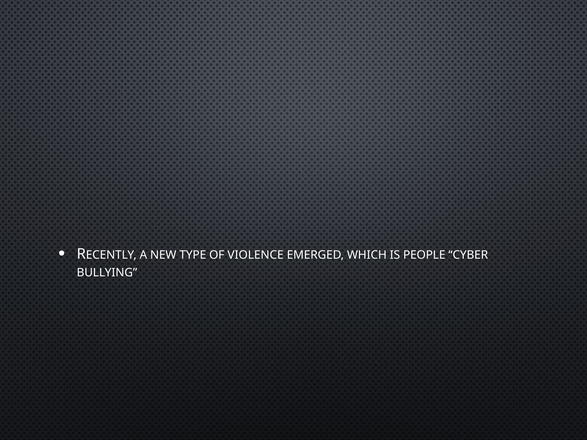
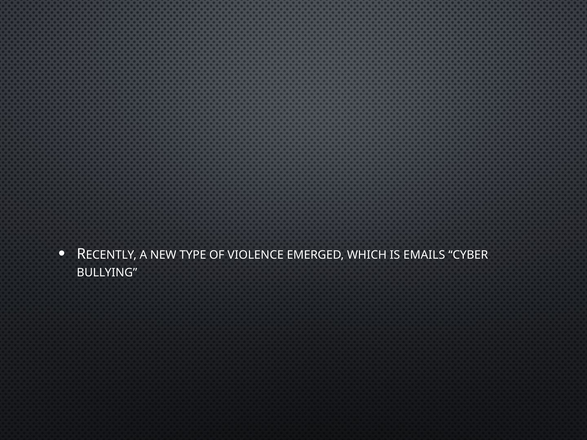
PEOPLE: PEOPLE -> EMAILS (424, 255)
